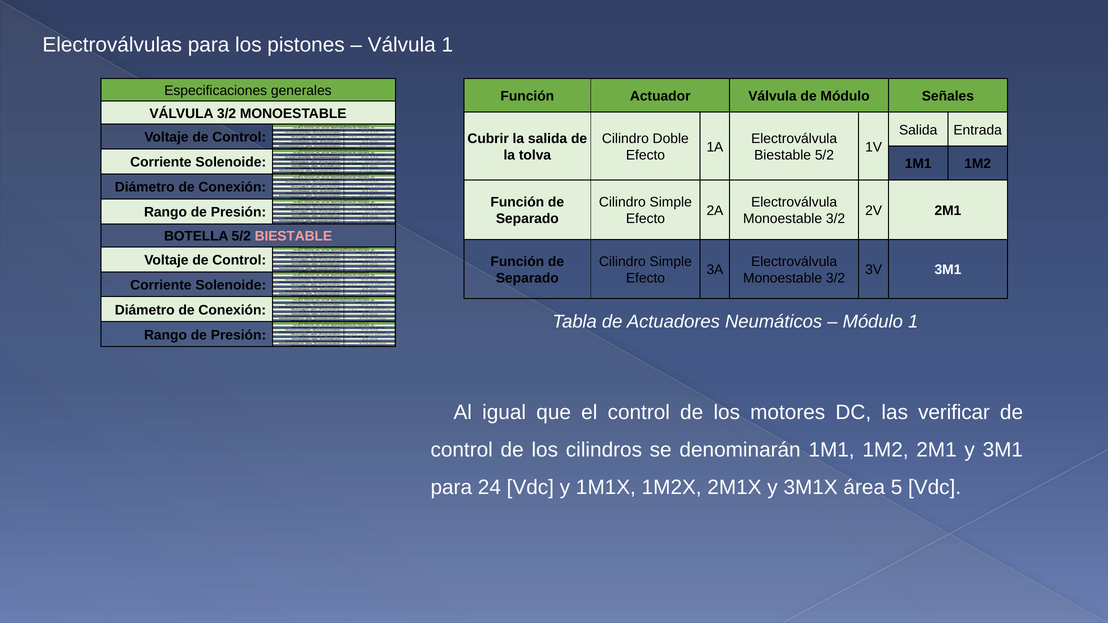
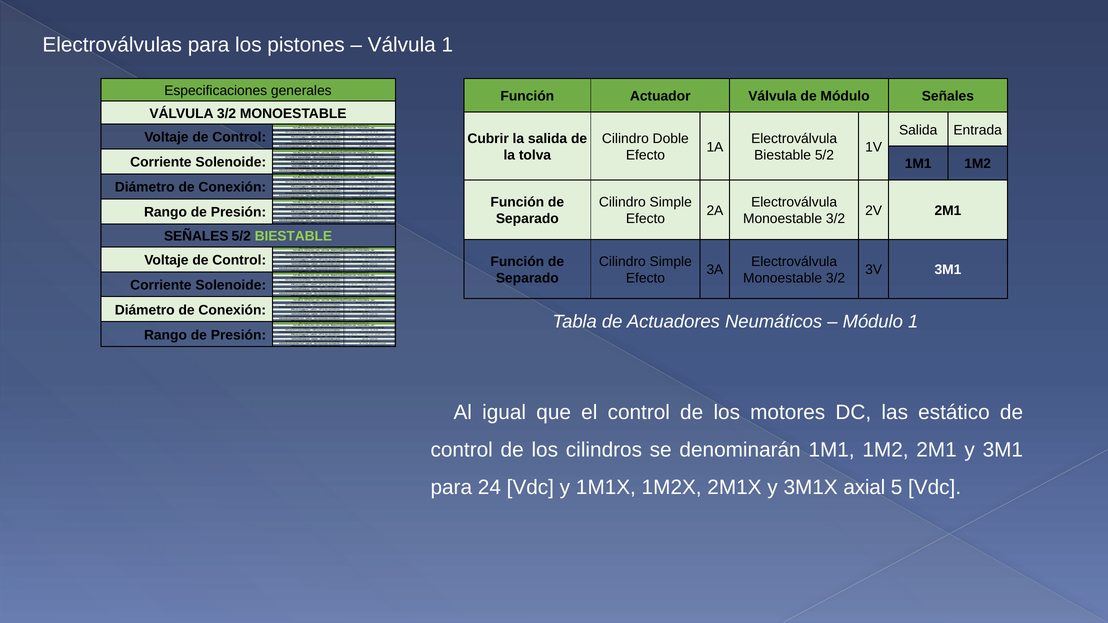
BOTELLA: BOTELLA -> SEÑALES (196, 236)
BIESTABLE colour: pink -> light green (293, 236)
verificar: verificar -> estático (954, 413)
área: área -> axial (864, 488)
